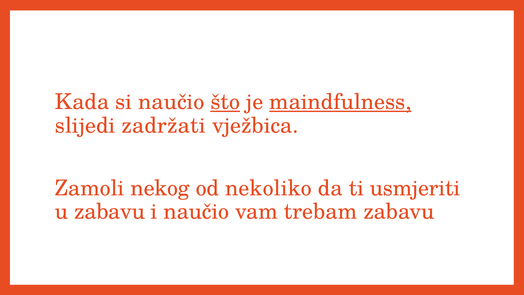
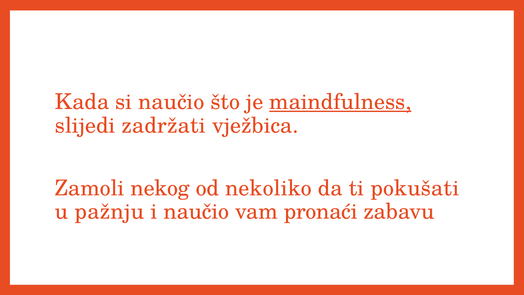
što underline: present -> none (225, 102)
usmjeriti: usmjeriti -> pokušati (415, 188)
u zabavu: zabavu -> pažnju (109, 212)
trebam: trebam -> pronaći (321, 212)
